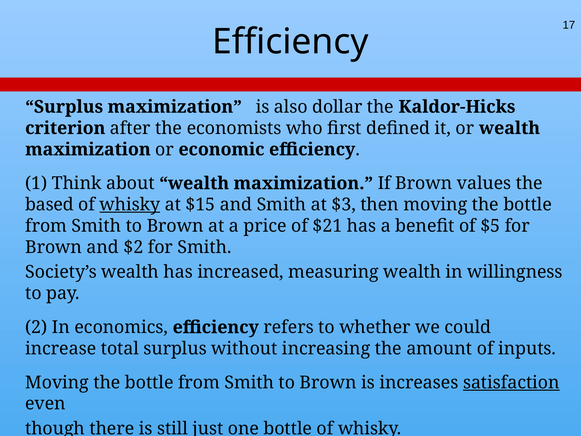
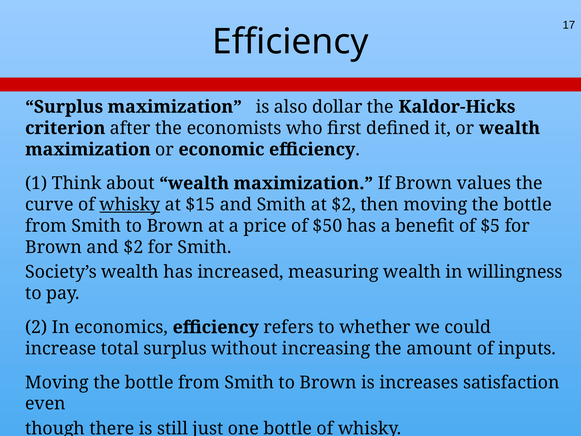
based: based -> curve (49, 205)
at $3: $3 -> $2 (344, 205)
$21: $21 -> $50 (327, 226)
satisfaction underline: present -> none (511, 382)
